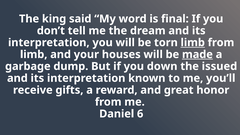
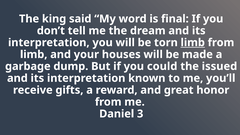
made underline: present -> none (197, 54)
down: down -> could (162, 66)
6: 6 -> 3 (140, 114)
